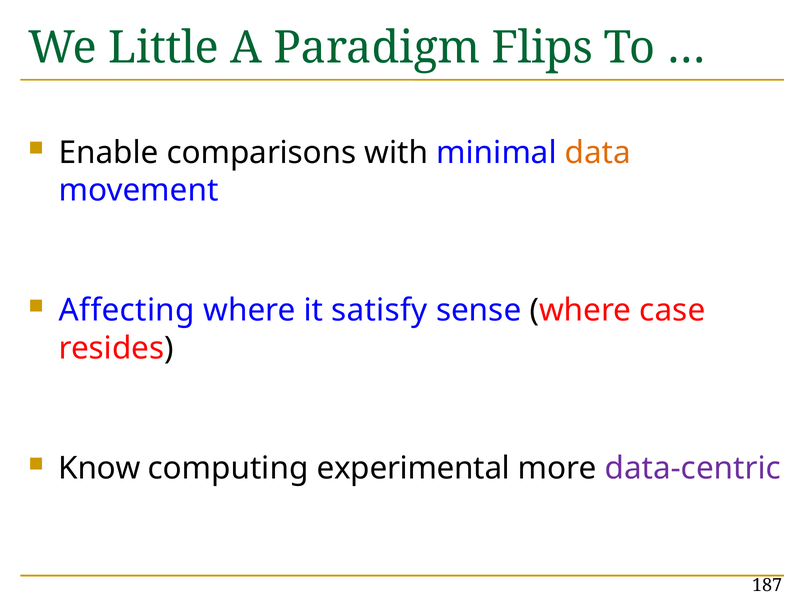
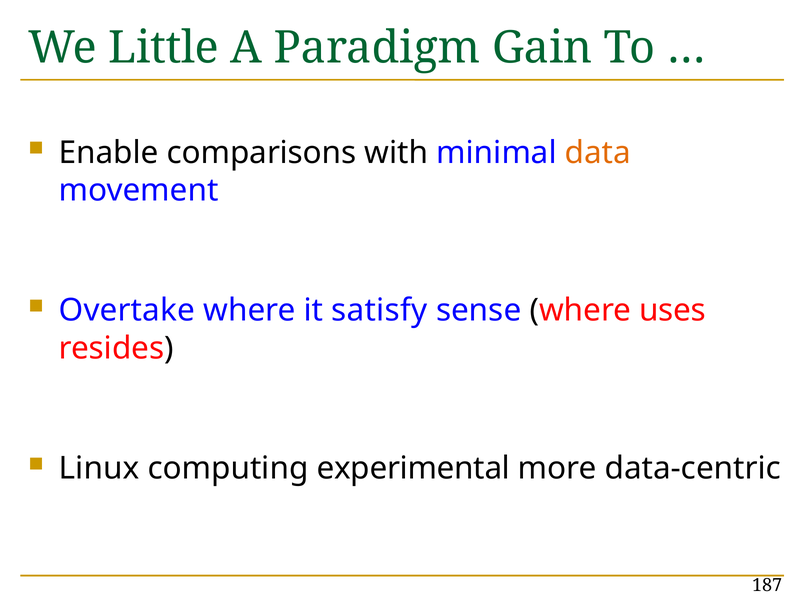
Flips: Flips -> Gain (542, 48)
Affecting: Affecting -> Overtake (127, 310)
case: case -> uses (673, 310)
Know: Know -> Linux (99, 468)
data-centric colour: purple -> black (693, 468)
